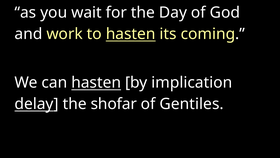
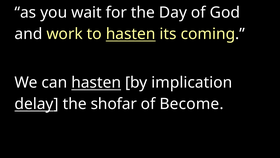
Gentiles: Gentiles -> Become (192, 104)
